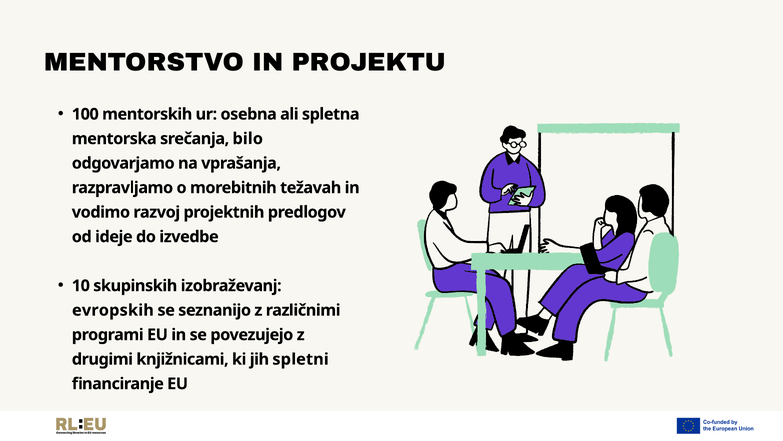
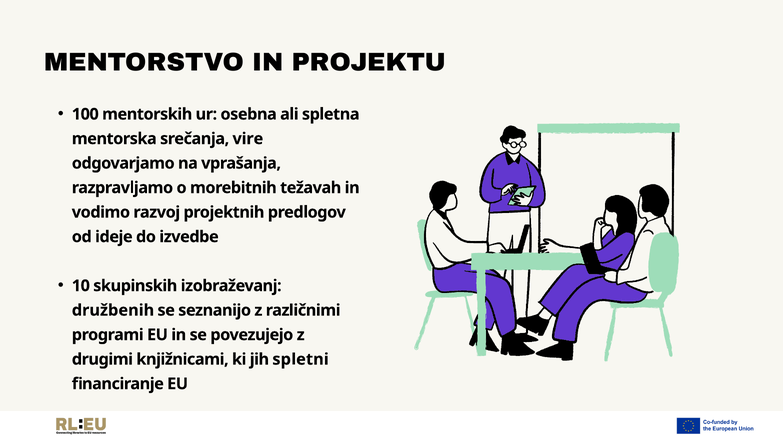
bilo: bilo -> vire (248, 139)
evropskih: evropskih -> družbenih (113, 310)
